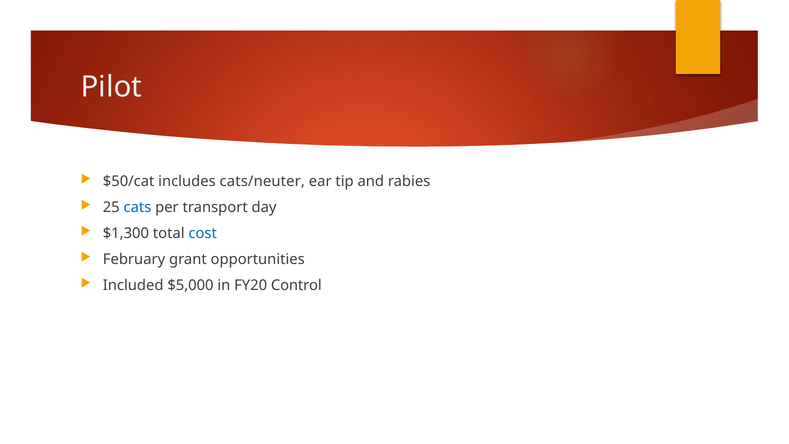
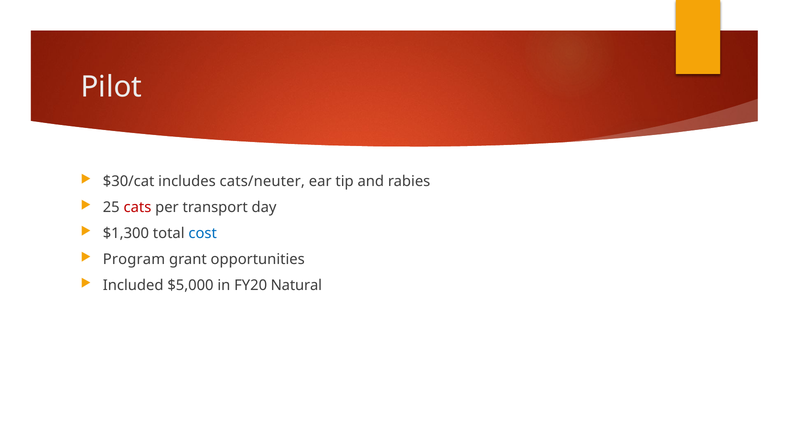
$50/cat: $50/cat -> $30/cat (129, 181)
cats colour: blue -> red (137, 207)
February: February -> Program (134, 259)
Control: Control -> Natural (296, 285)
